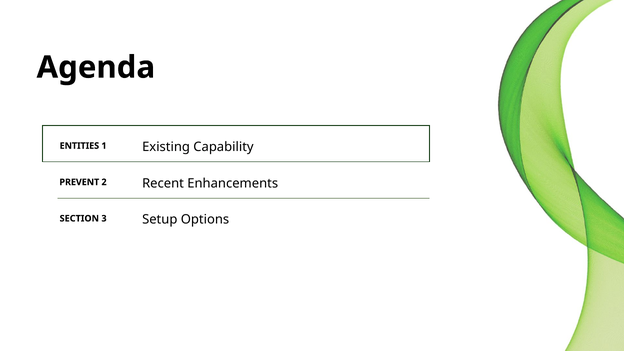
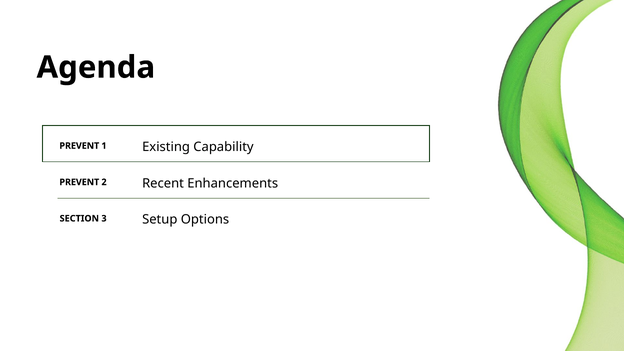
ENTITIES: ENTITIES -> PREVENT (79, 146)
